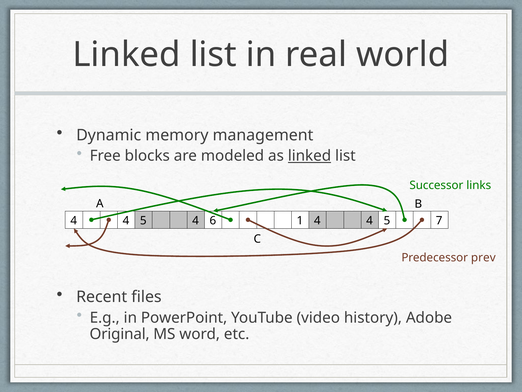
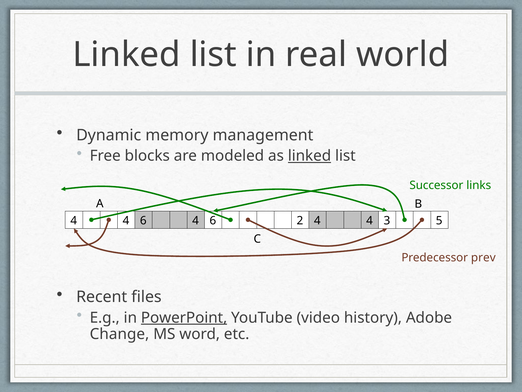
4 5: 5 -> 6 (143, 220)
1: 1 -> 2 (300, 220)
6 5: 5 -> 3 (387, 220)
7: 7 -> 5 (439, 220)
PowerPoint underline: none -> present (184, 317)
Original: Original -> Change (119, 334)
